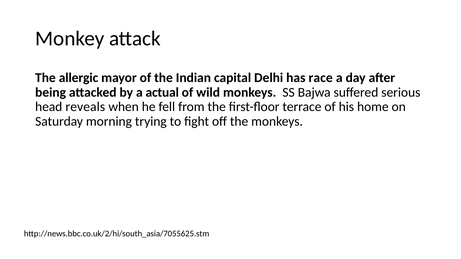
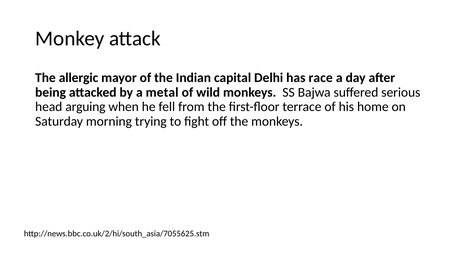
actual: actual -> metal (162, 92)
reveals: reveals -> arguing (85, 107)
